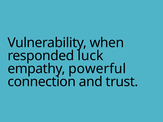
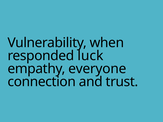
powerful: powerful -> everyone (97, 69)
